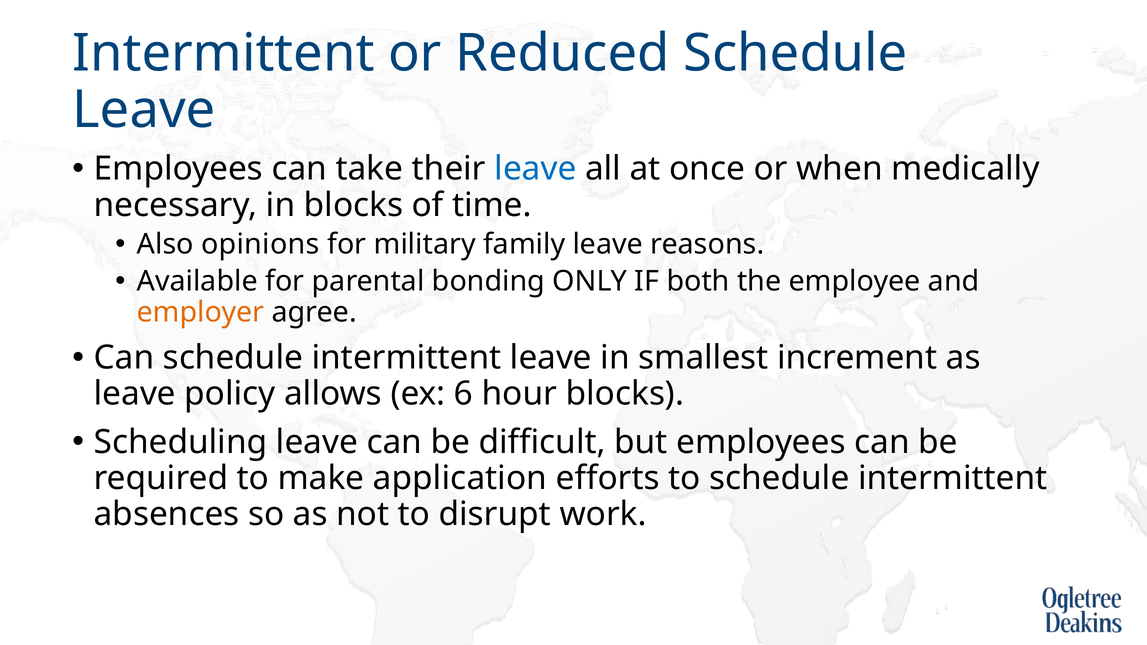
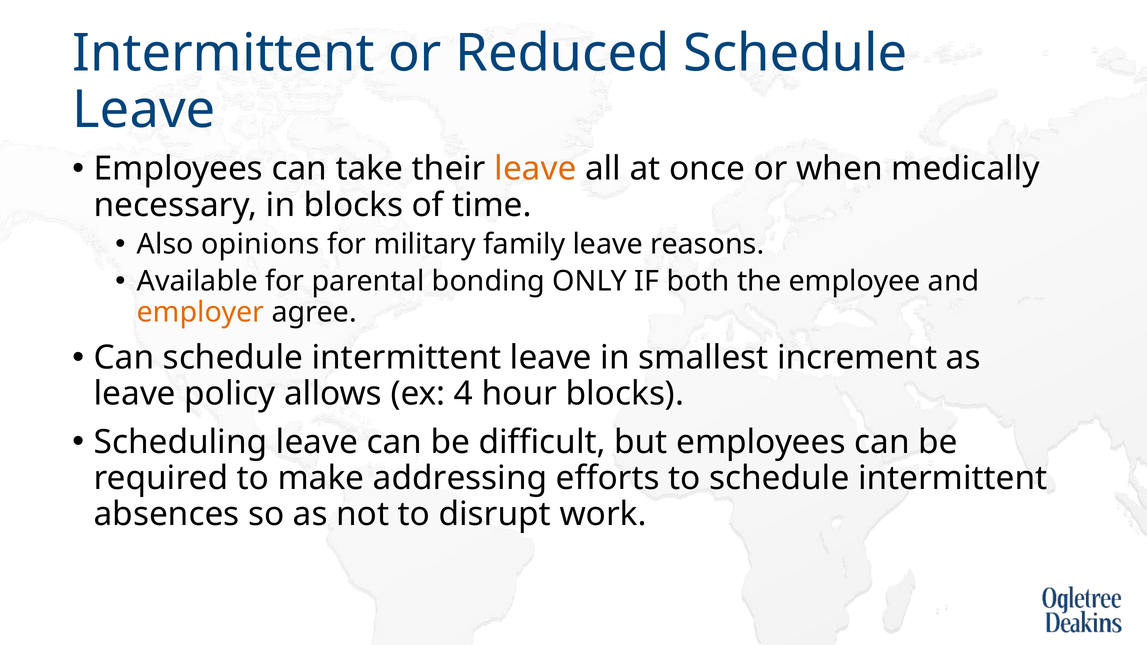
leave colour: blue -> orange (535, 169)
6: 6 -> 4 (464, 394)
application: application -> addressing (460, 478)
